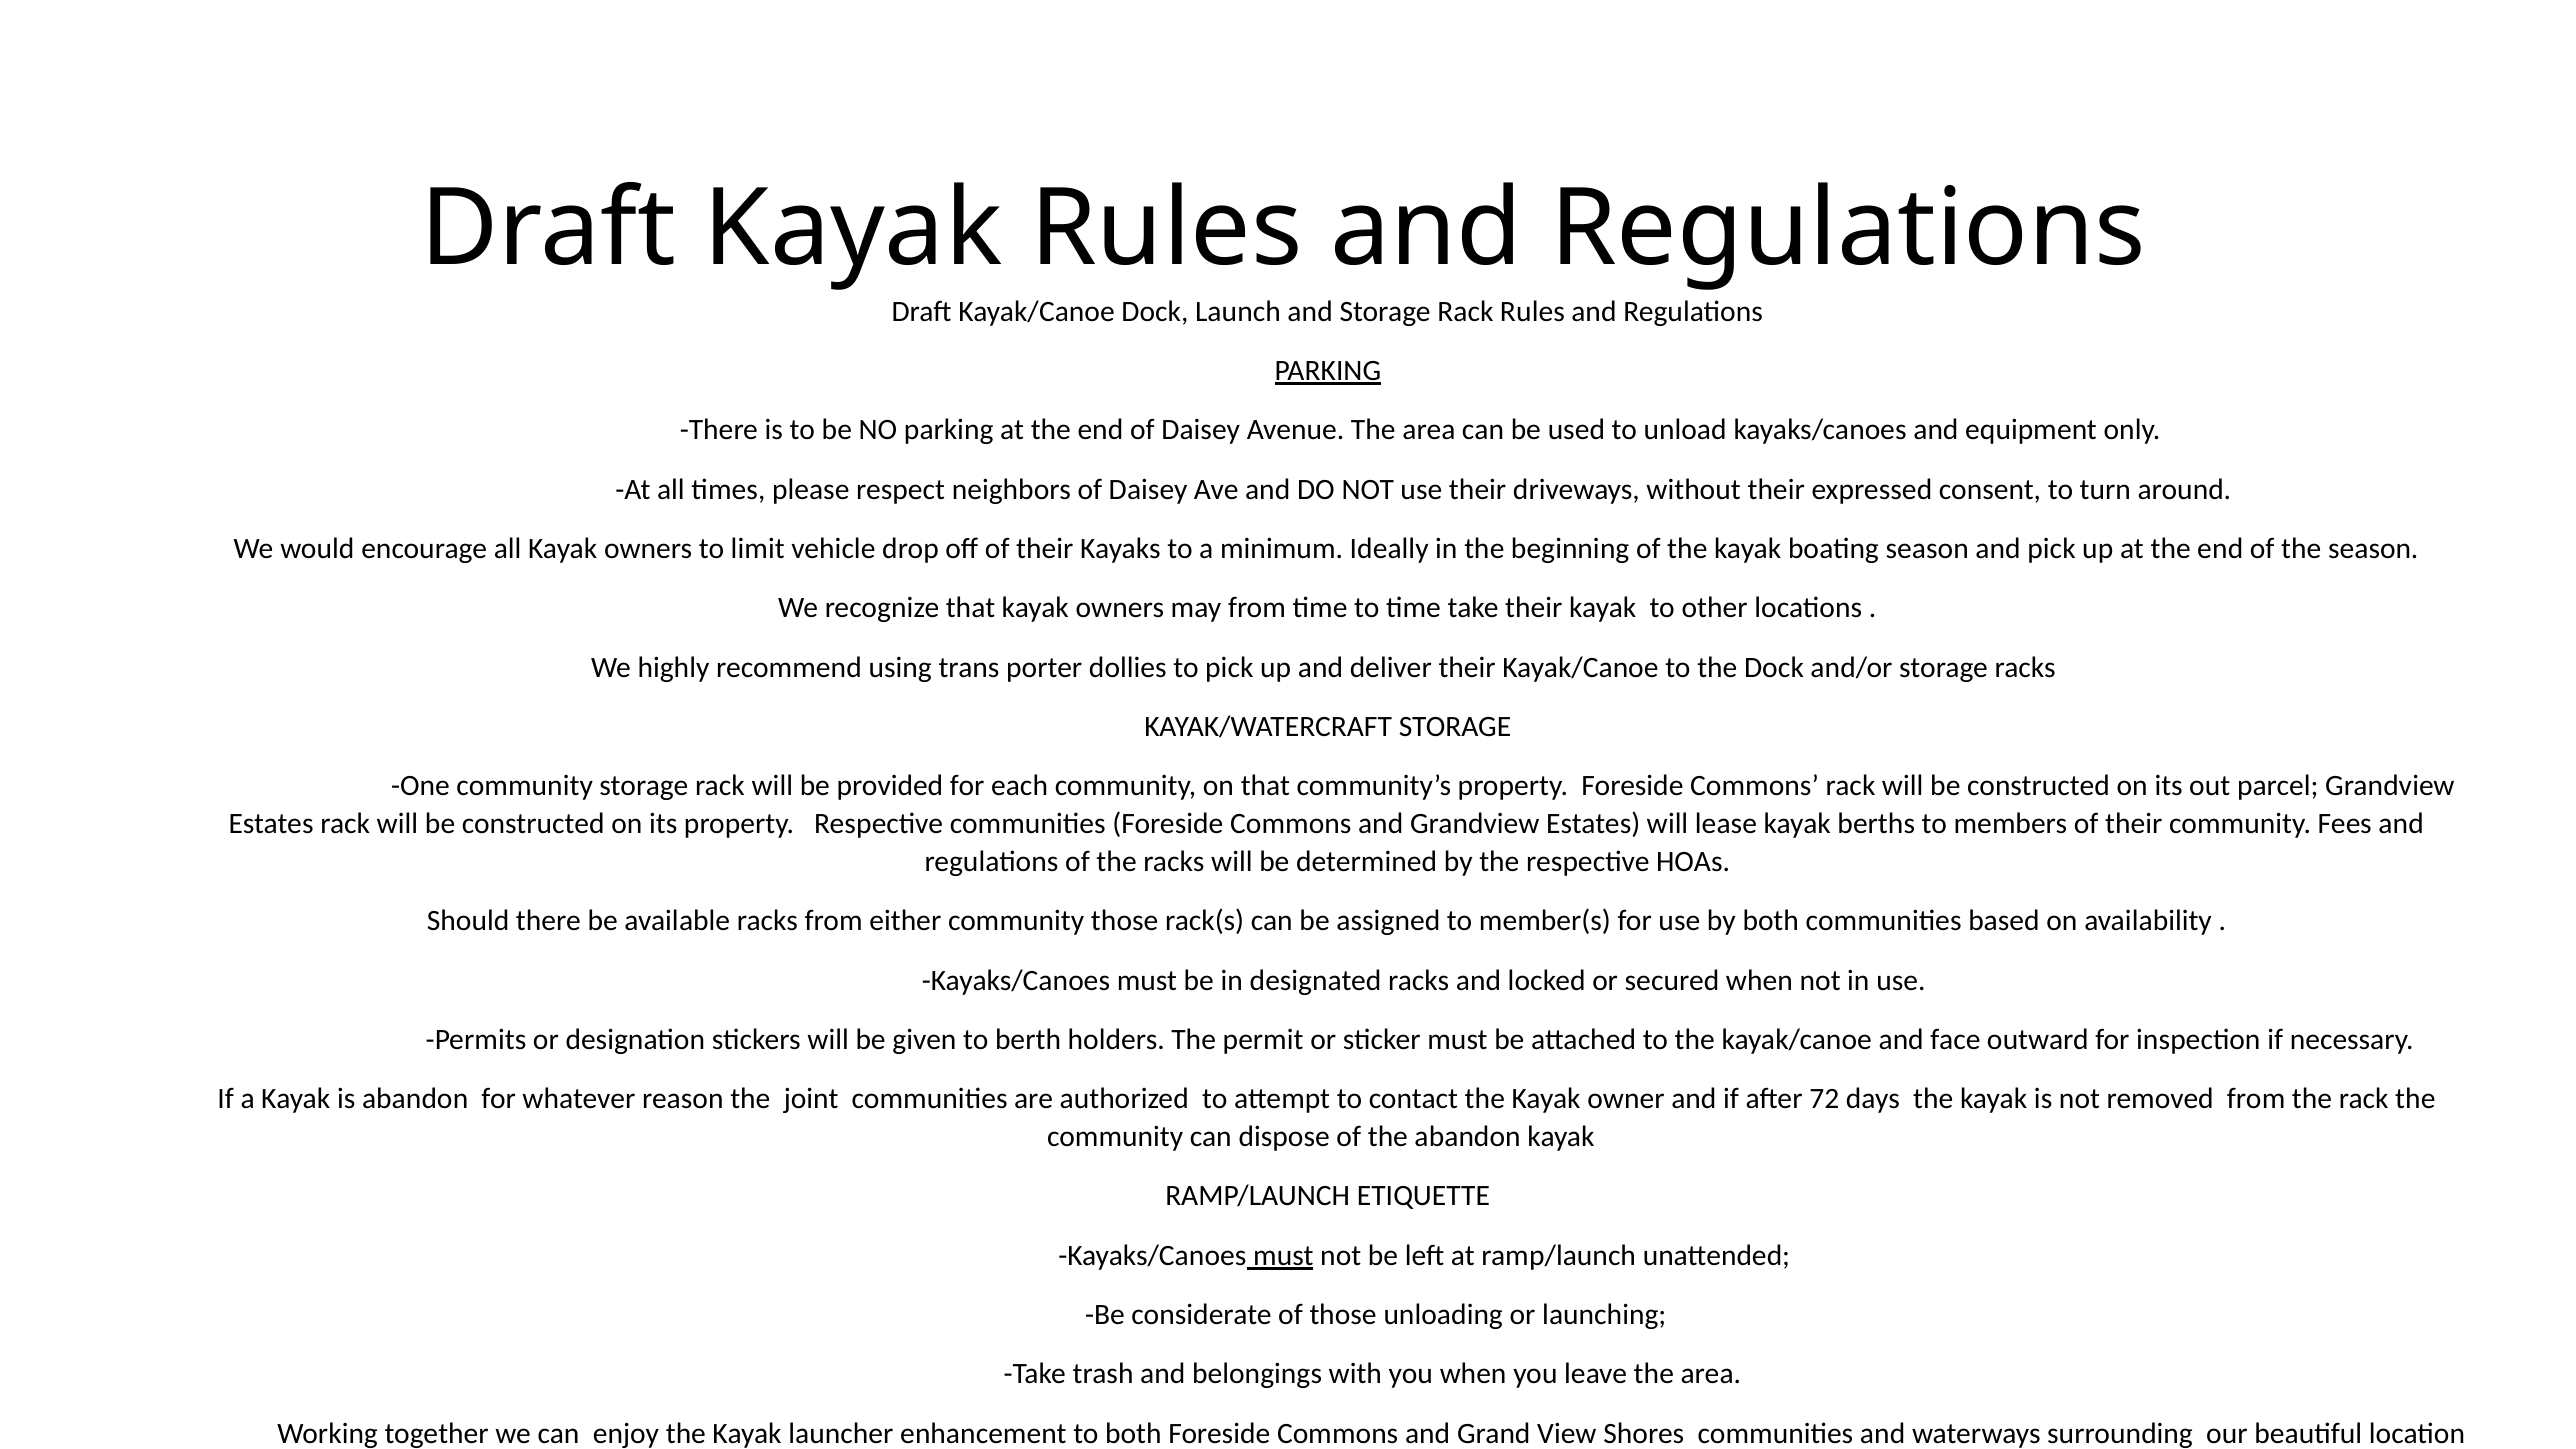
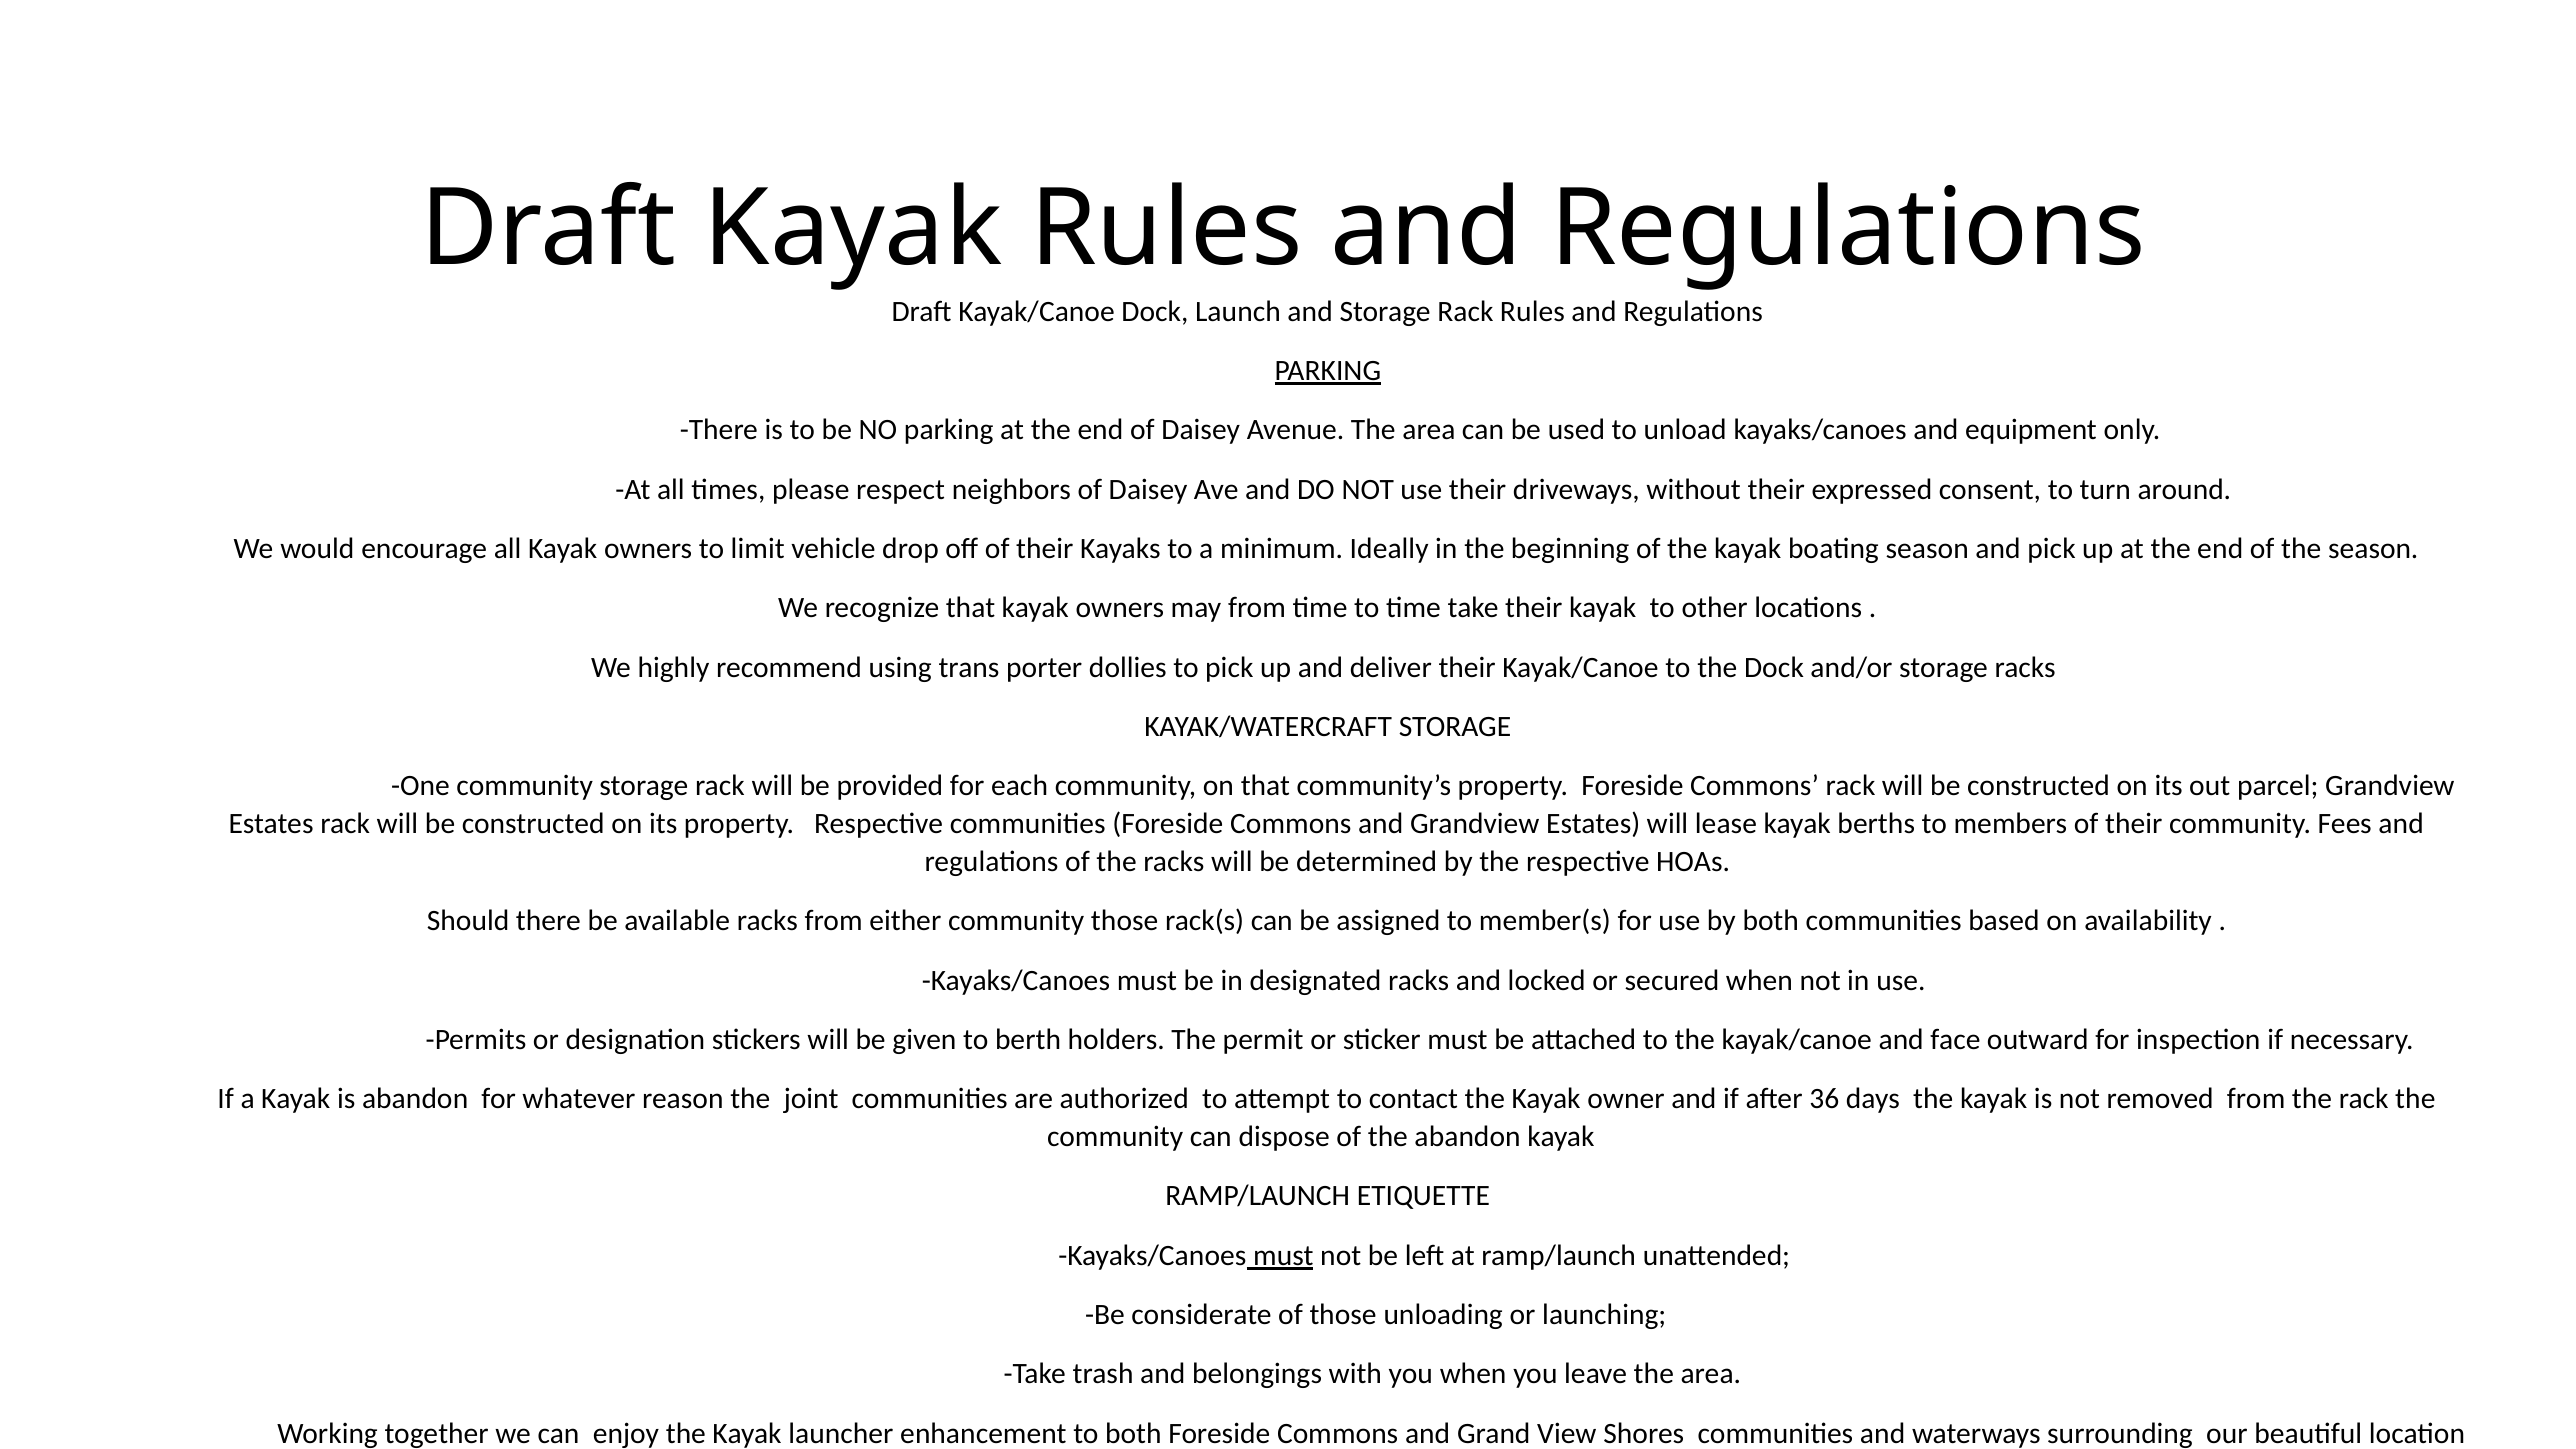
72: 72 -> 36 (1824, 1099)
